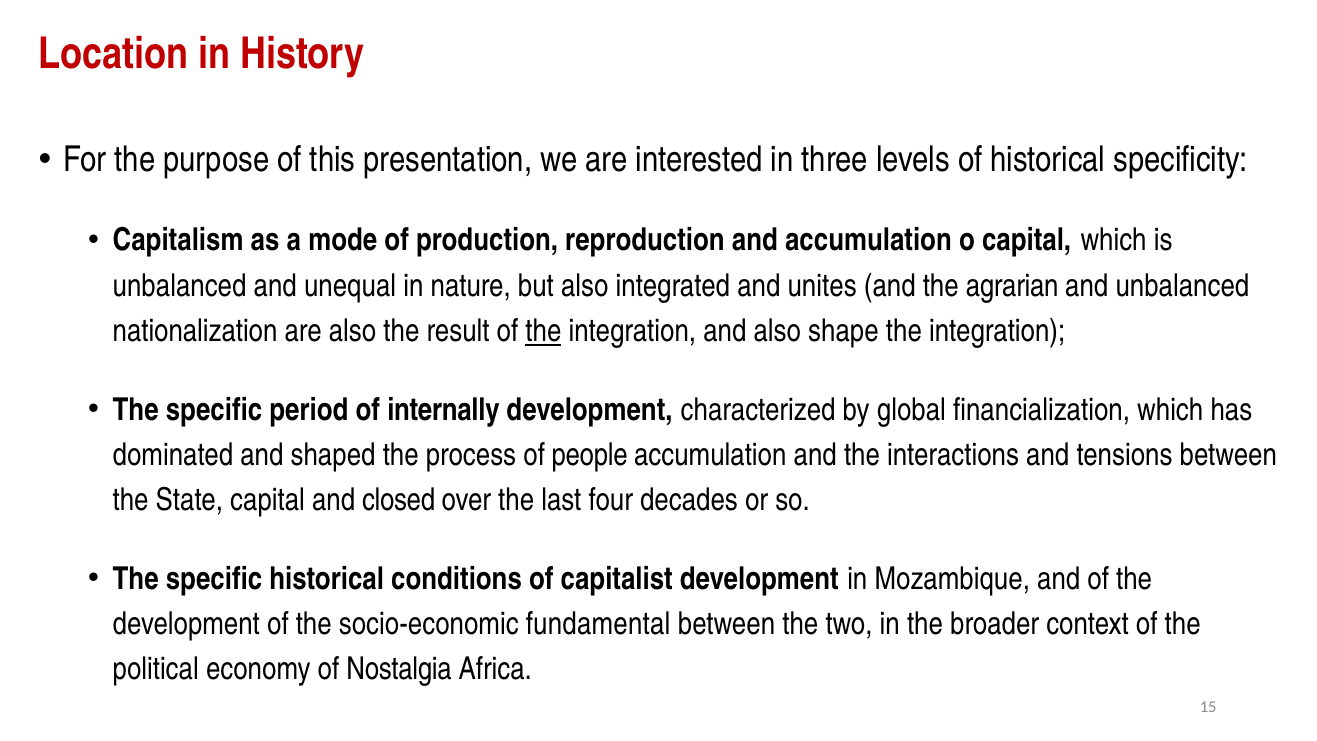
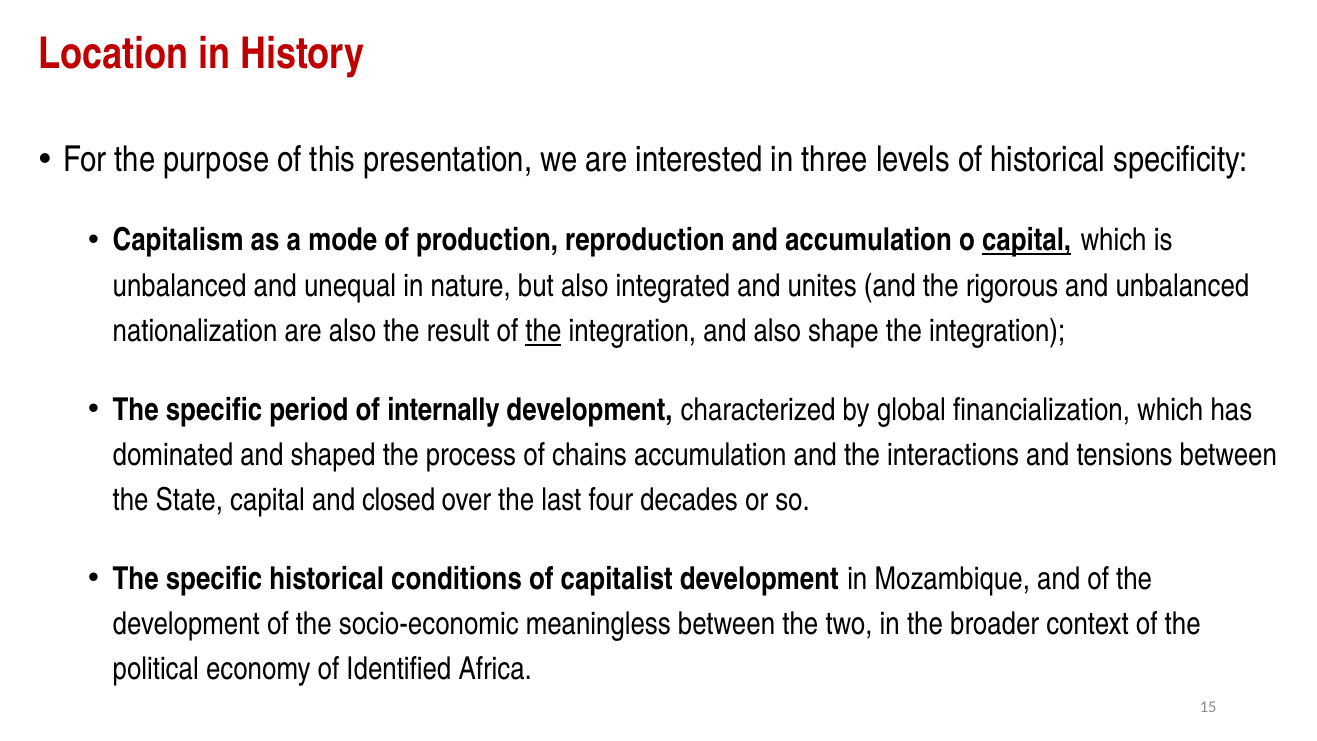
capital underline: none -> present (1027, 240)
agrarian: agrarian -> rigorous (1012, 286)
people: people -> chains (589, 455)
fundamental: fundamental -> meaningless (598, 624)
Nostalgia: Nostalgia -> Identified (399, 669)
